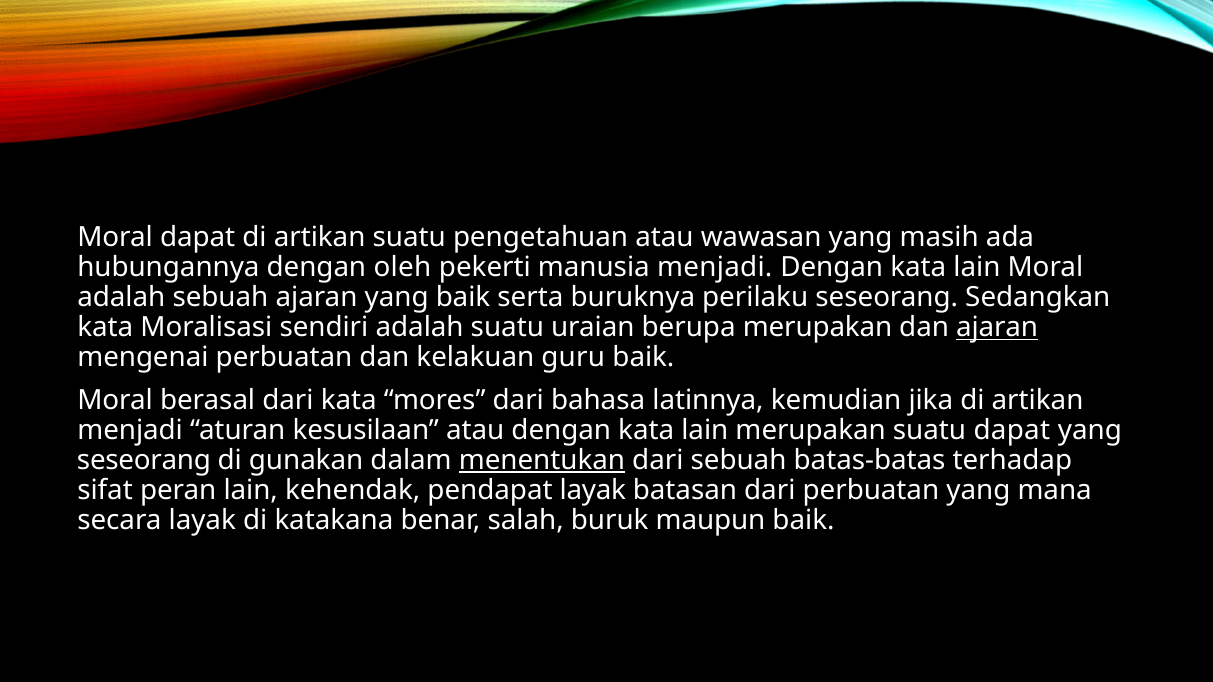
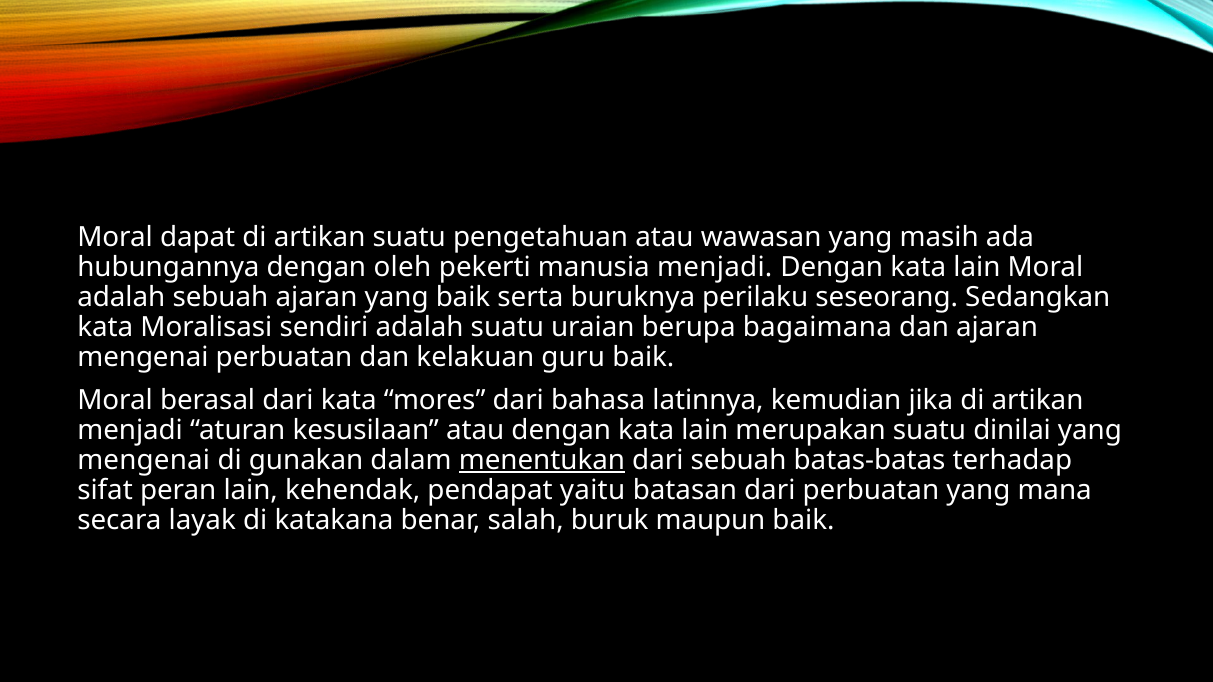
berupa merupakan: merupakan -> bagaimana (817, 328)
ajaran underline: present -> none (997, 328)
suatu dapat: dapat -> dinilai (1012, 430)
seseorang: seseorang -> mengenai (144, 460)
pendapat layak: layak -> yaitu (593, 490)
